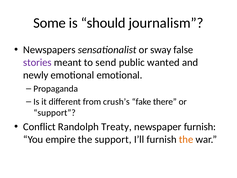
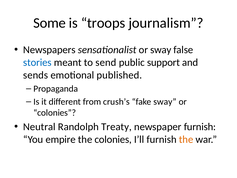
should: should -> troops (103, 23)
stories colour: purple -> blue (37, 62)
wanted: wanted -> support (163, 62)
newly: newly -> sends (36, 75)
emotional emotional: emotional -> published (119, 75)
fake there: there -> sway (165, 102)
support: support -> colonies (55, 113)
Conflict: Conflict -> Neutral (39, 127)
the support: support -> colonies (113, 139)
